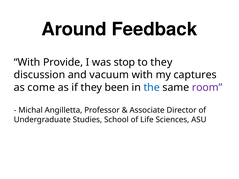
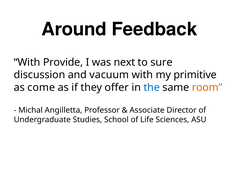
stop: stop -> next (124, 62)
to they: they -> sure (161, 62)
captures: captures -> primitive (195, 75)
been: been -> offer (117, 88)
room colour: purple -> orange (207, 88)
